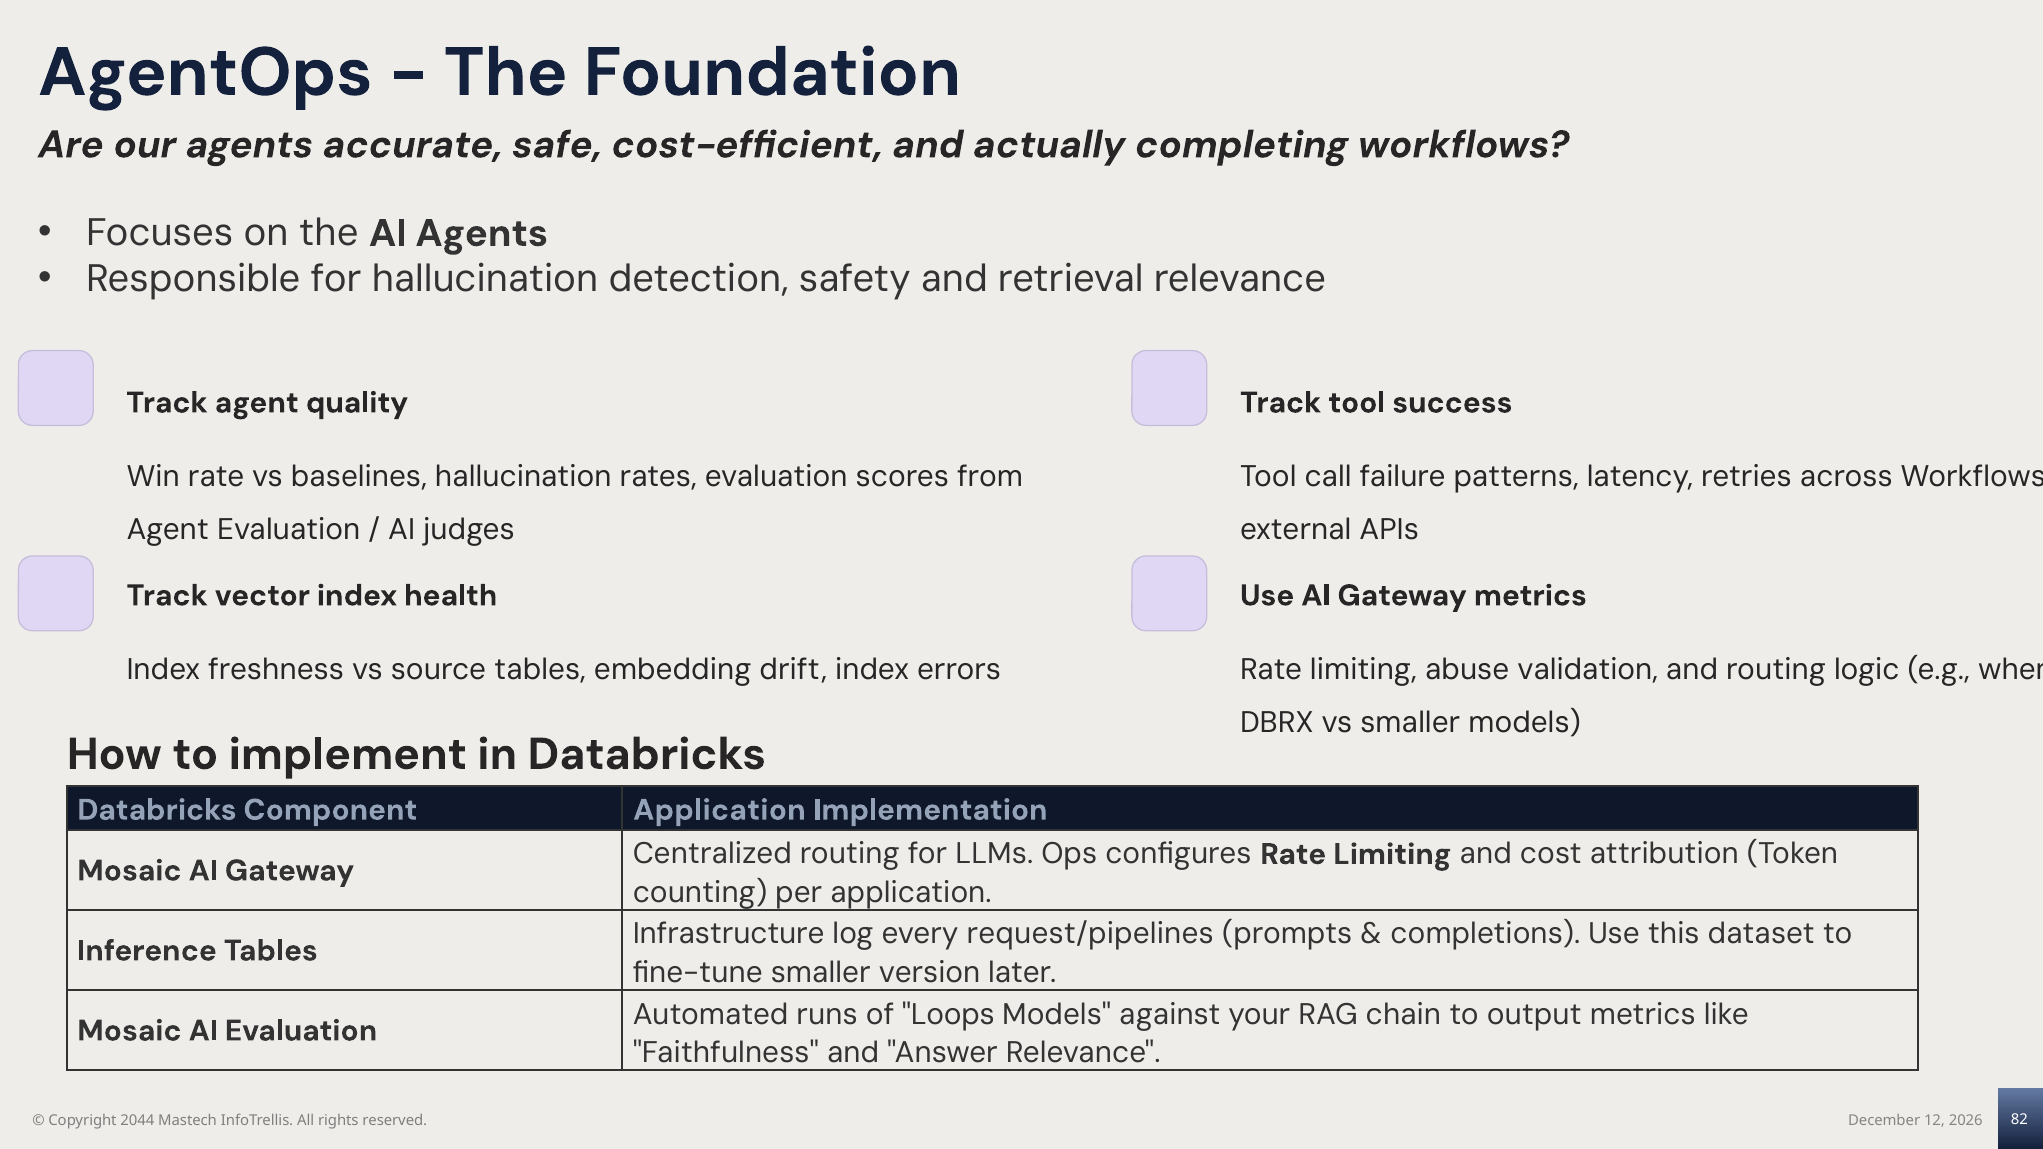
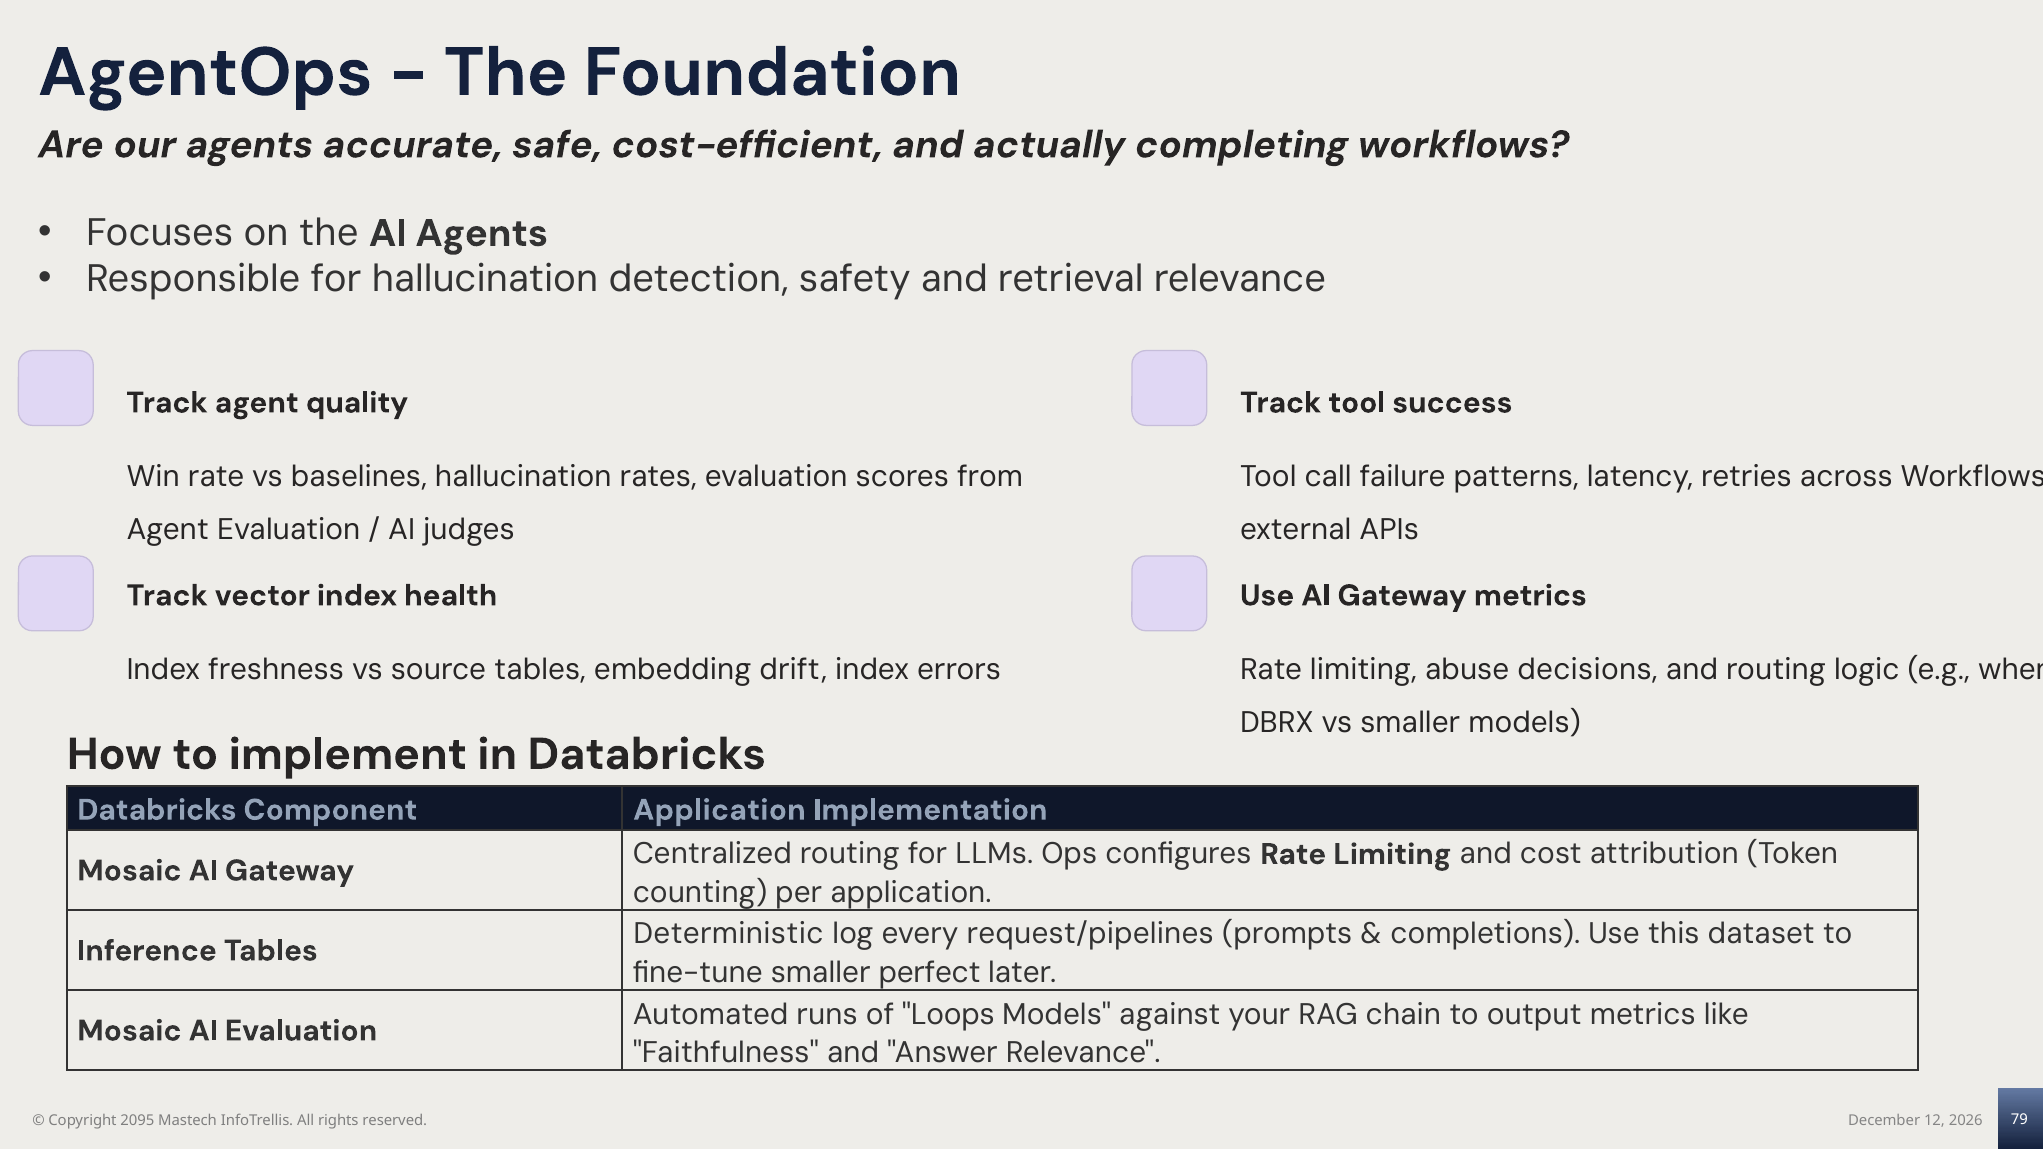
validation: validation -> decisions (1588, 669)
Infrastructure: Infrastructure -> Deterministic (728, 934)
version: version -> perfect (930, 973)
2044: 2044 -> 2095 (137, 1121)
82: 82 -> 79 (2019, 1119)
